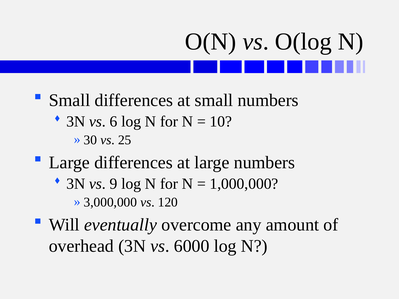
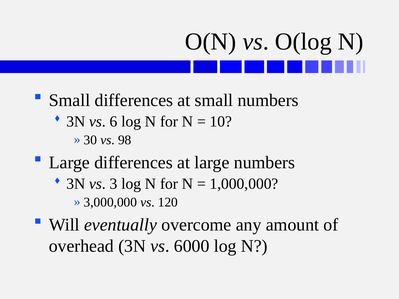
25: 25 -> 98 (125, 140)
9: 9 -> 3 (114, 184)
